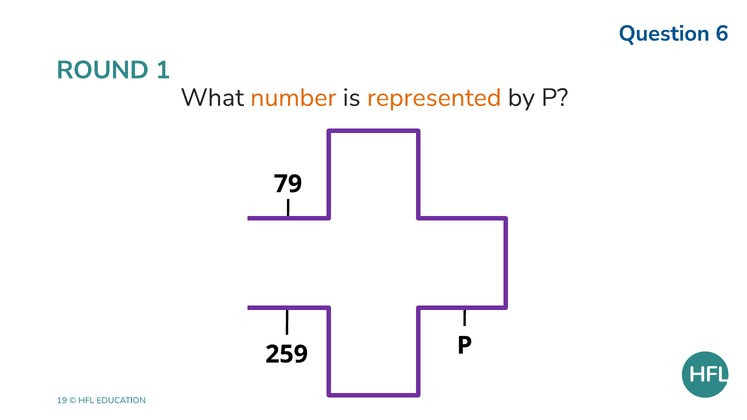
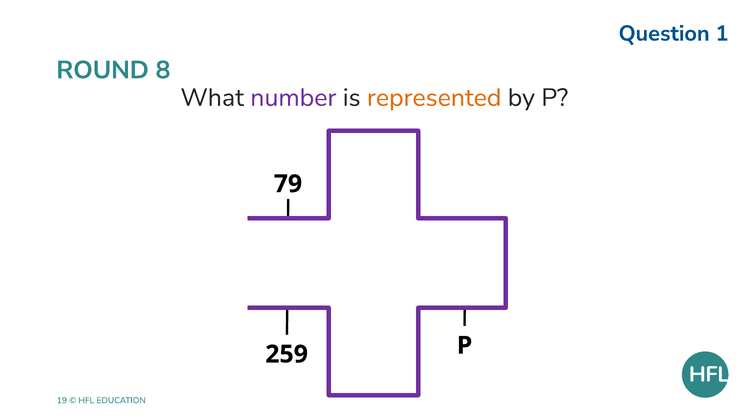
6: 6 -> 1 (722, 33)
1: 1 -> 8 (163, 70)
number colour: orange -> purple (293, 98)
